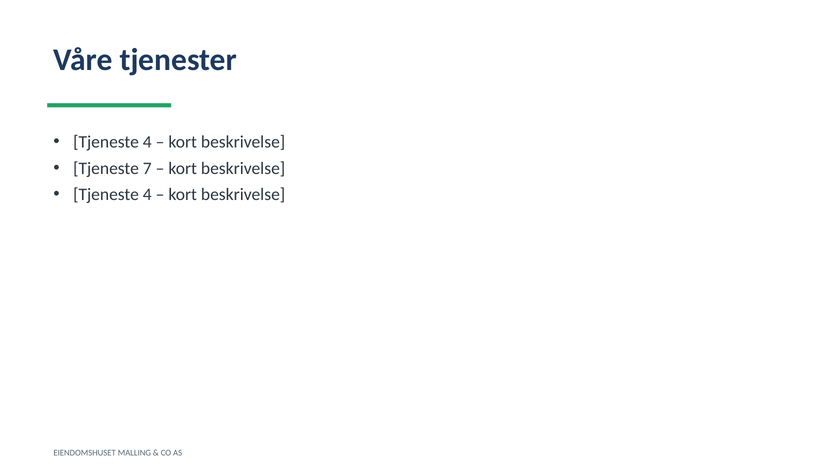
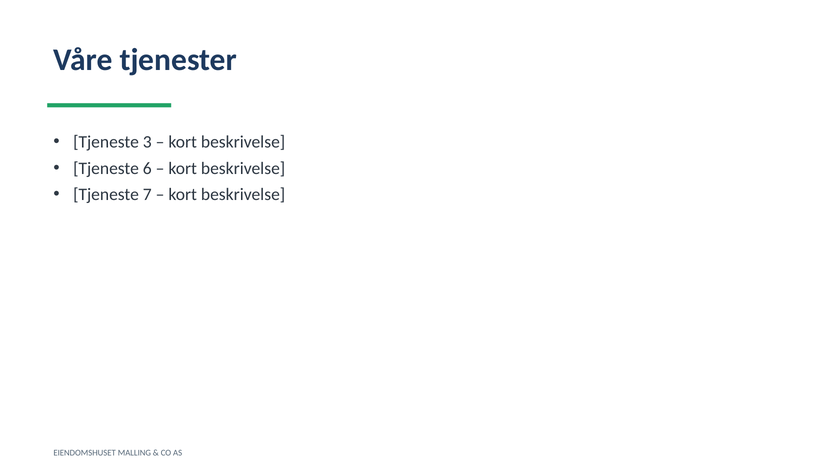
4: 4 -> 3 (147, 142)
7: 7 -> 6 (147, 169)
4: 4 -> 7 (147, 195)
